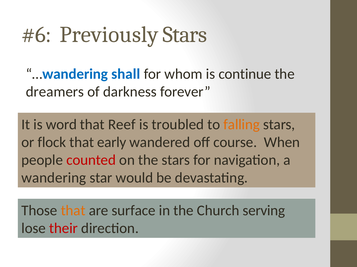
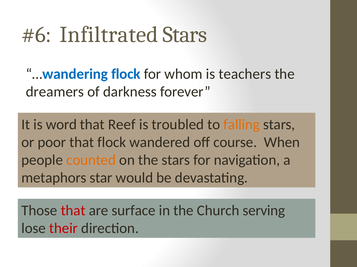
Previously: Previously -> Infiltrated (109, 35)
…wandering shall: shall -> flock (126, 74)
continue: continue -> teachers (245, 74)
flock: flock -> poor (52, 143)
that early: early -> flock (112, 143)
counted colour: red -> orange (91, 160)
wandering: wandering -> metaphors (54, 178)
that colour: orange -> red (73, 211)
